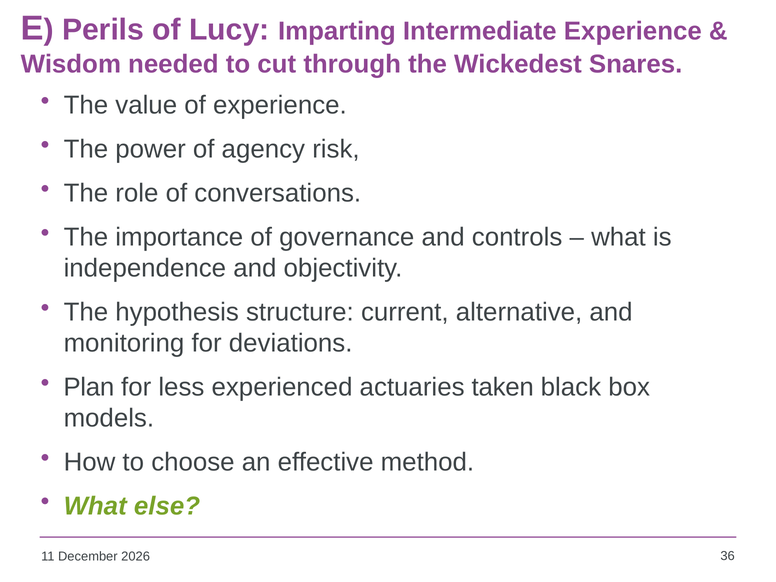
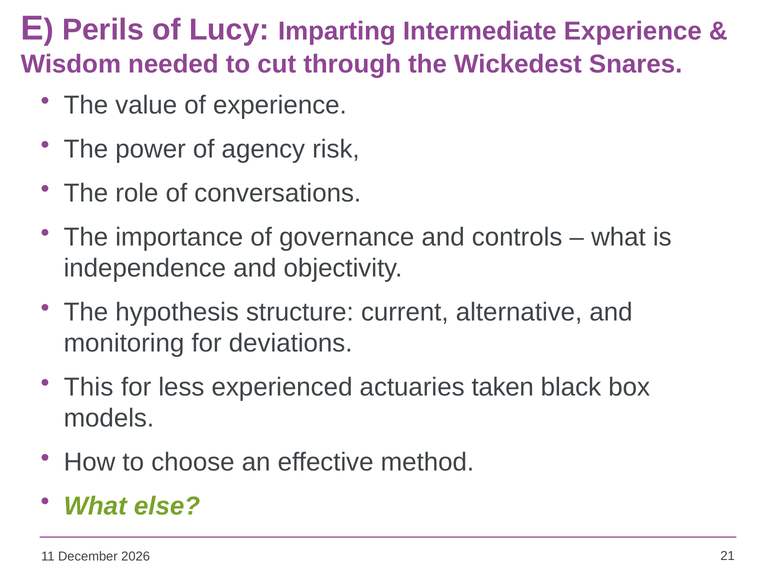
Plan: Plan -> This (89, 387)
36: 36 -> 21 (728, 556)
